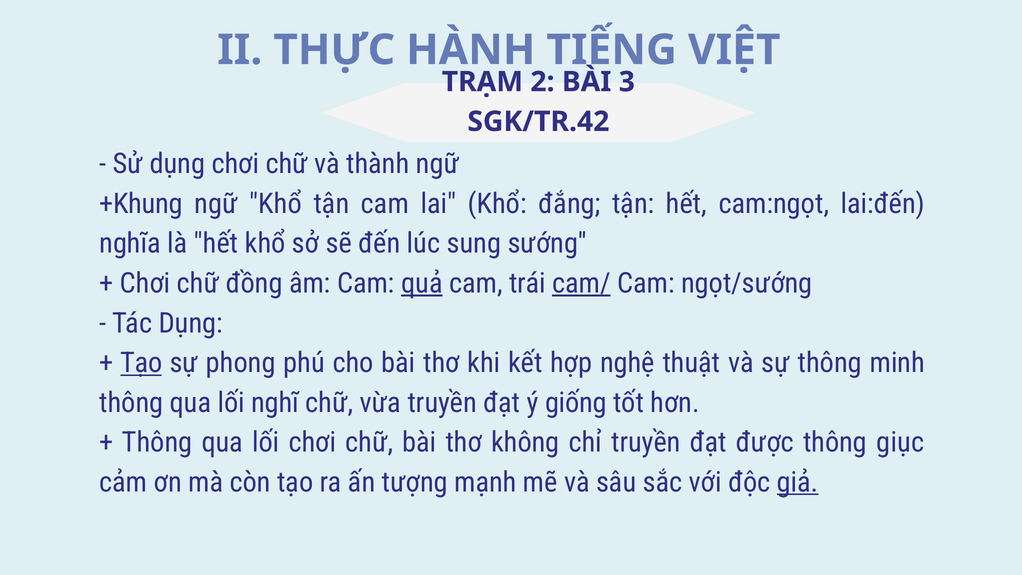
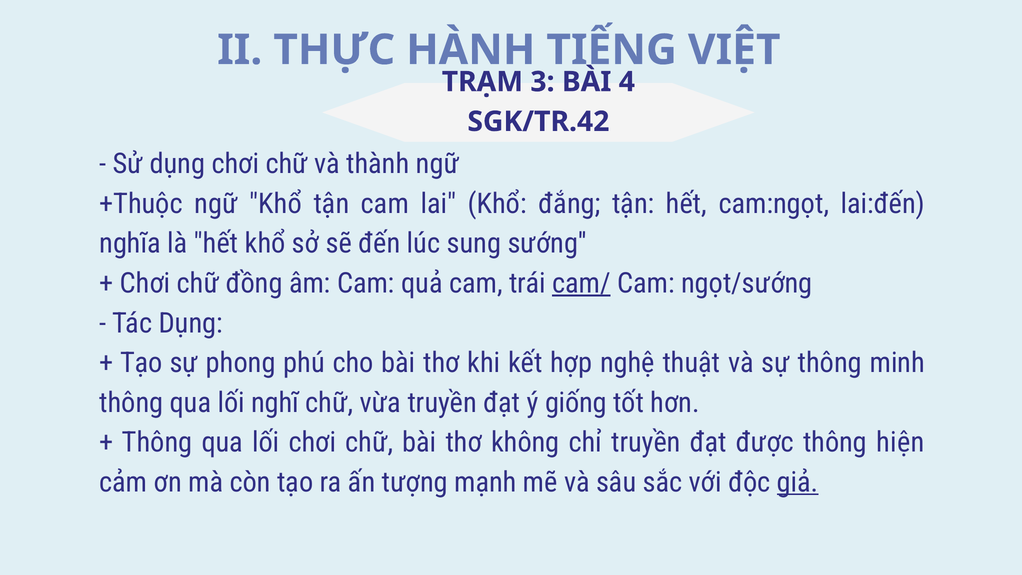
2: 2 -> 3 (542, 82)
3: 3 -> 4 (627, 82)
+Khung: +Khung -> +Thuộc (141, 204)
quả underline: present -> none (422, 283)
Tạo underline: present -> none (141, 363)
giục: giục -> hiện (900, 442)
